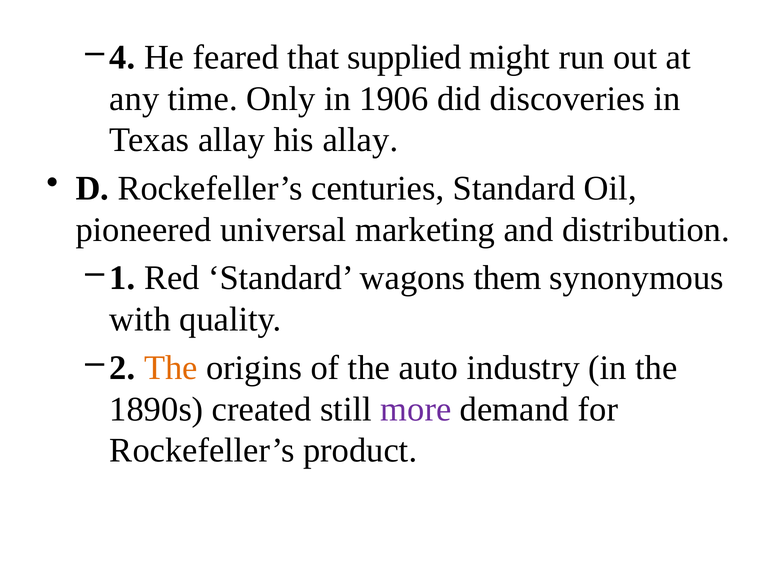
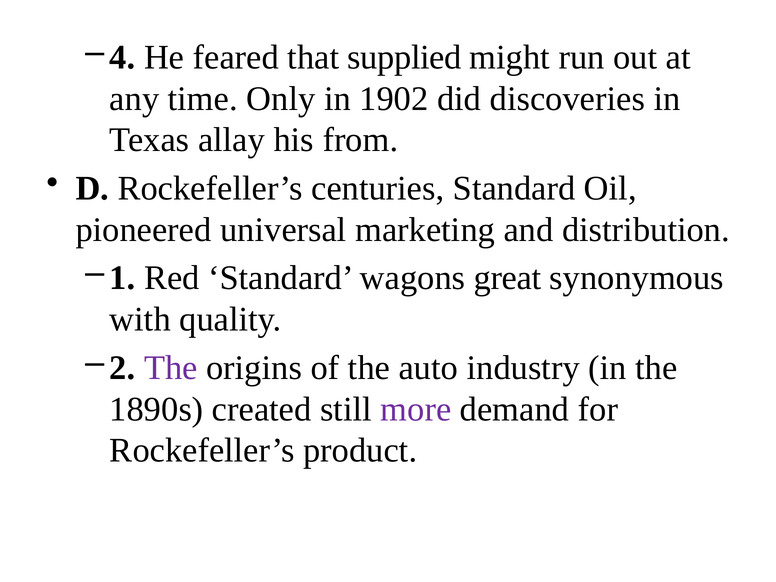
1906: 1906 -> 1902 (394, 99)
his allay: allay -> from (360, 140)
them: them -> great (507, 278)
The colour: orange -> purple (171, 368)
